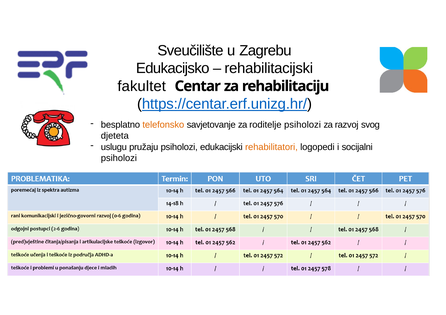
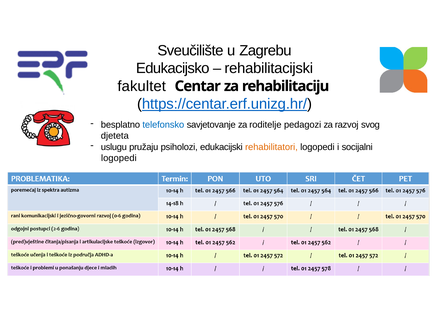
telefonsko colour: orange -> blue (163, 125)
roditelje psiholozi: psiholozi -> pedagozi (303, 125)
psiholozi: psiholozi -> logopedi (119, 158)
